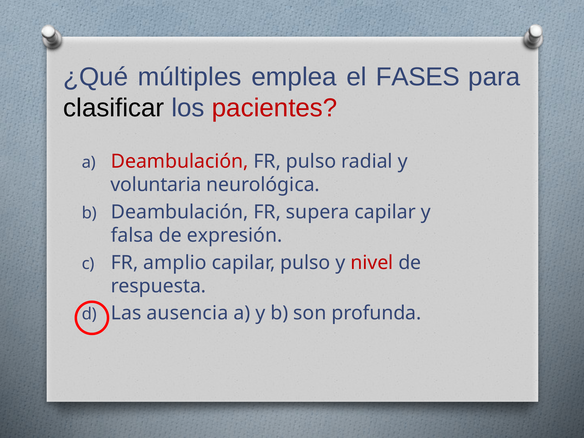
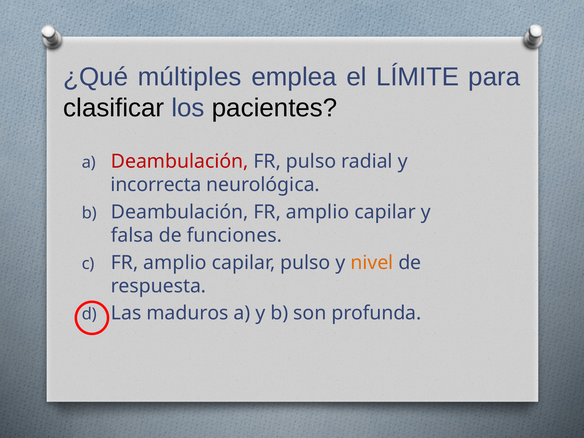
FASES: FASES -> LÍMITE (418, 77)
pacientes colour: red -> black (275, 108)
voluntaria: voluntaria -> incorrecta (156, 185)
Deambulación FR supera: supera -> amplio (318, 212)
expresión: expresión -> funciones (234, 235)
nivel colour: red -> orange (372, 263)
ausencia: ausencia -> maduros (187, 313)
